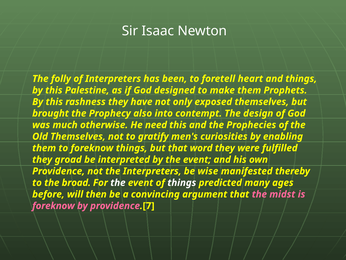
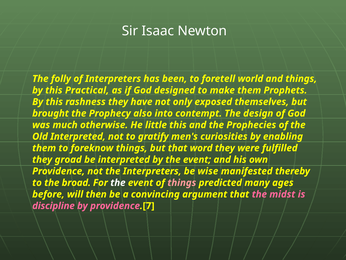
heart: heart -> world (250, 79)
Palestine: Palestine -> Practical (87, 90)
need: need -> little (156, 125)
Old Themselves: Themselves -> Interpreted (78, 136)
things colour: white -> pink (182, 182)
foreknow: foreknow -> discipline (53, 205)
